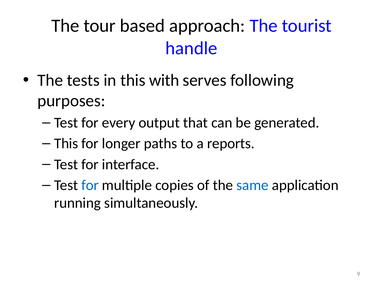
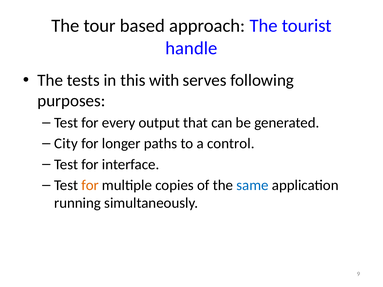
This: This -> City (66, 144)
reports: reports -> control (231, 144)
for colour: blue -> orange (90, 185)
